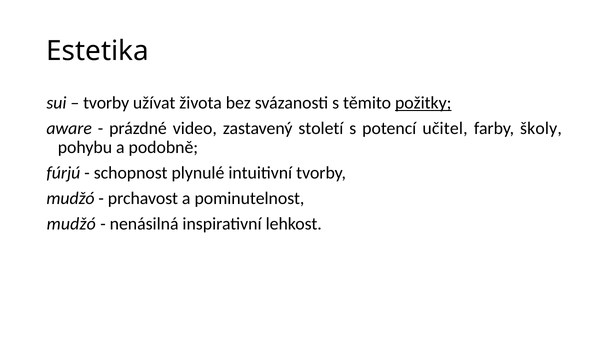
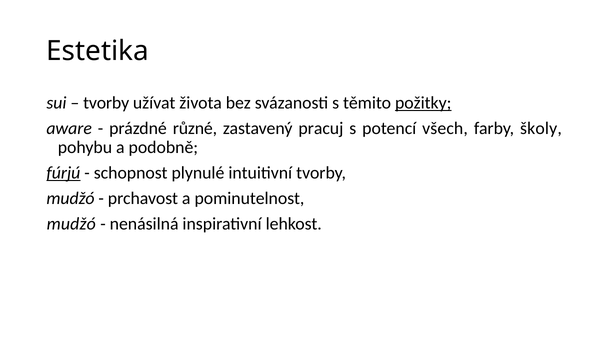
video: video -> různé (195, 128)
století: století -> pracuj (321, 128)
učitel: učitel -> všech (445, 128)
fúrjú underline: none -> present (63, 173)
